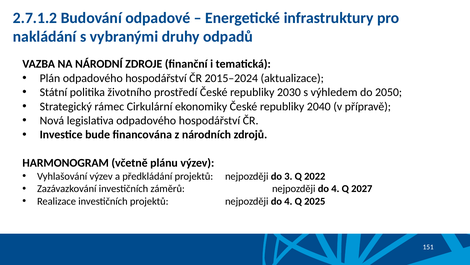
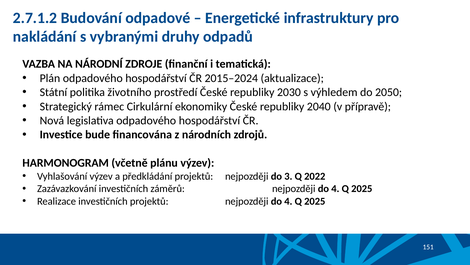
2027: 2027 -> 2025 (362, 188)
